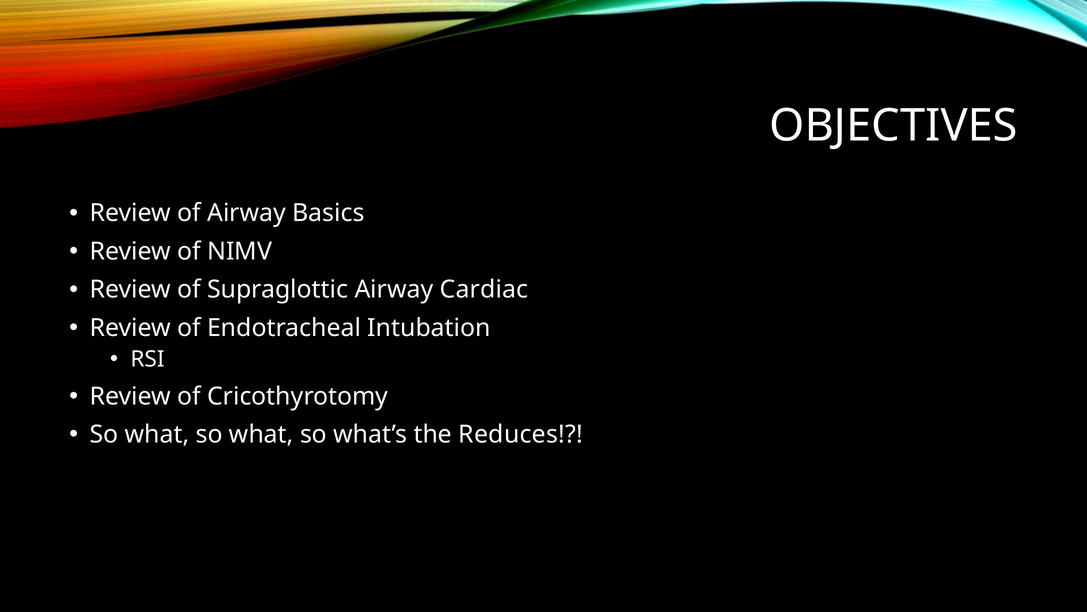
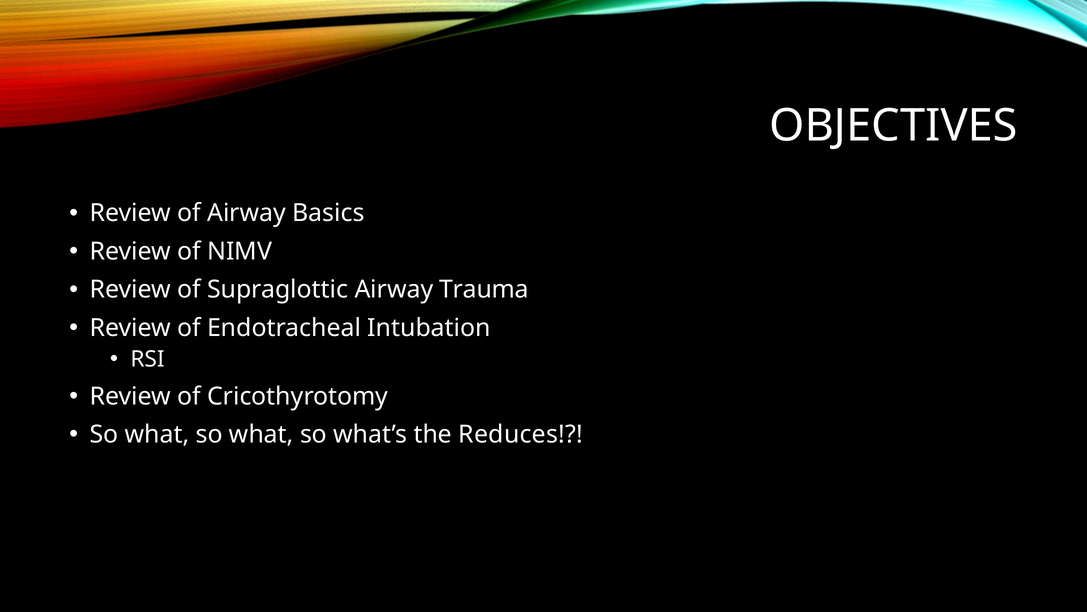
Cardiac: Cardiac -> Trauma (484, 289)
